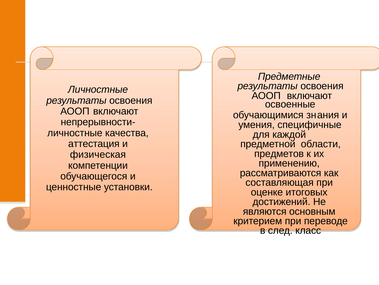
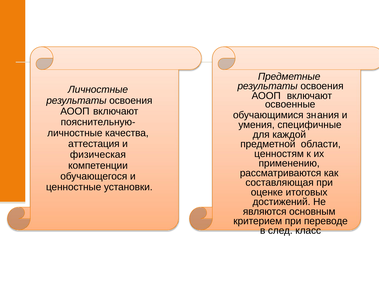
непрерывности-: непрерывности- -> пояснительную- (98, 122)
предметов: предметов -> ценностям (279, 153)
